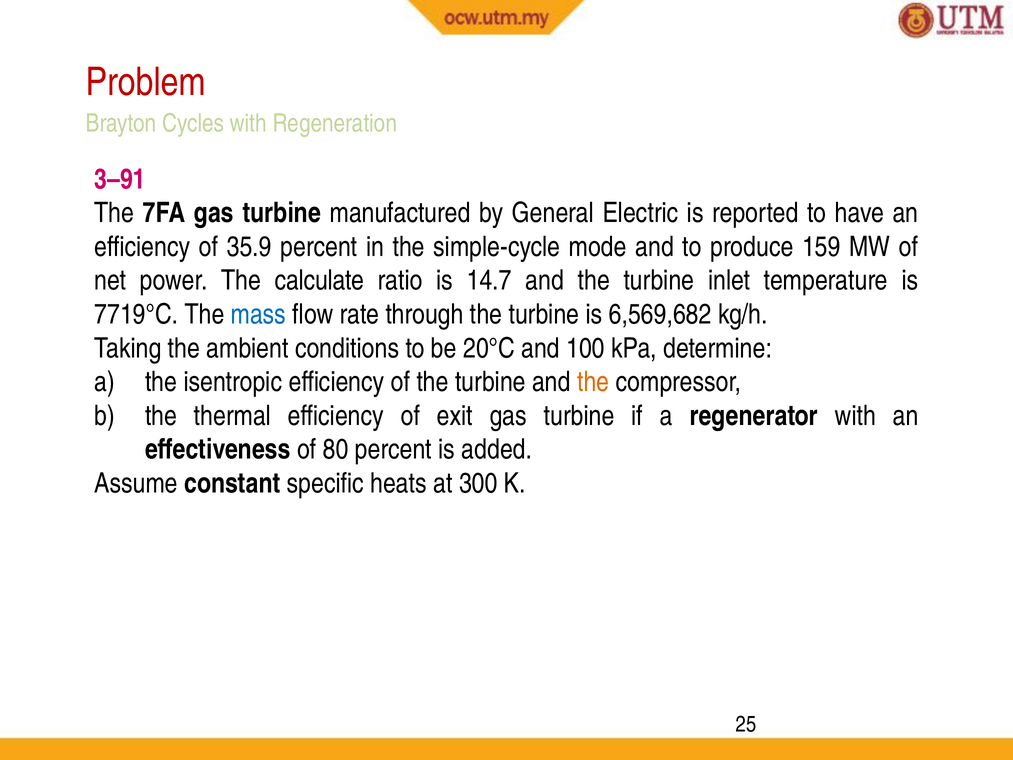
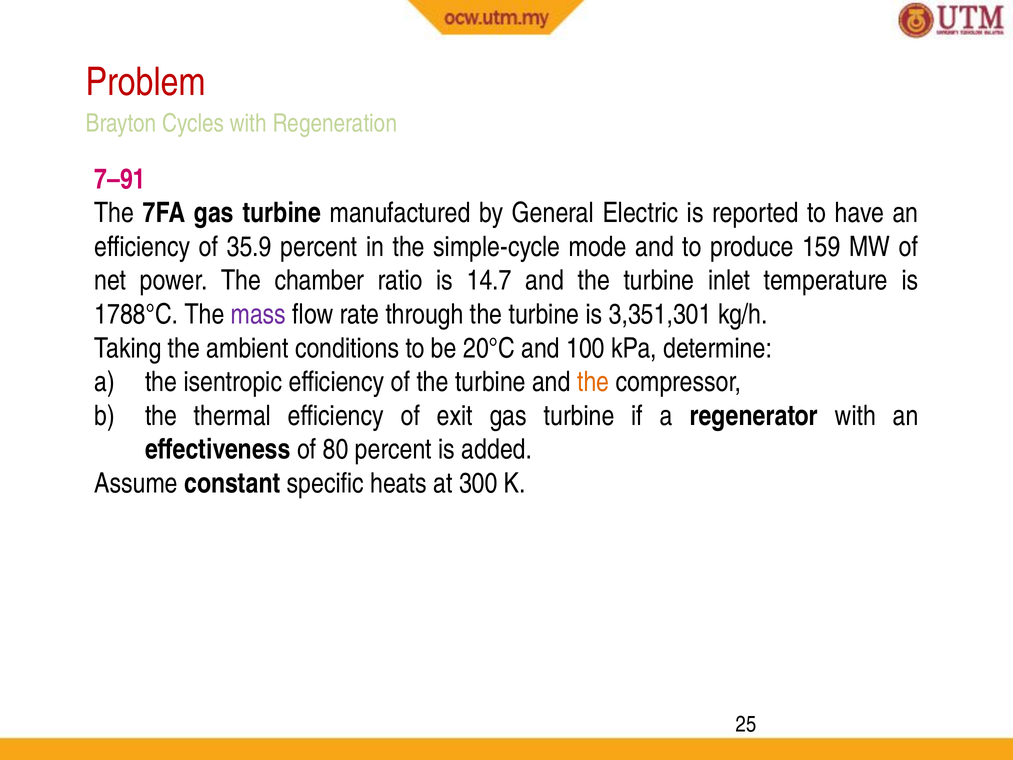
3–91: 3–91 -> 7–91 (120, 179)
calculate: calculate -> chamber (319, 281)
7719°C: 7719°C -> 1788°C (136, 314)
mass colour: blue -> purple (258, 314)
6,569,682: 6,569,682 -> 3,351,301 (660, 314)
